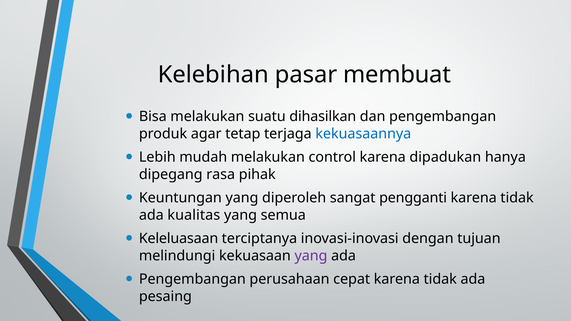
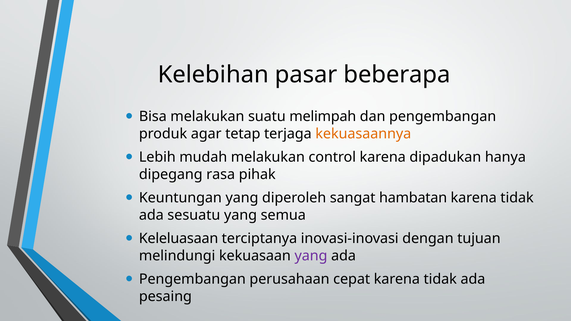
membuat: membuat -> beberapa (397, 75)
dihasilkan: dihasilkan -> melimpah (323, 117)
kekuasaannya colour: blue -> orange (363, 134)
pengganti: pengganti -> hambatan (413, 198)
kualitas: kualitas -> sesuatu (194, 215)
